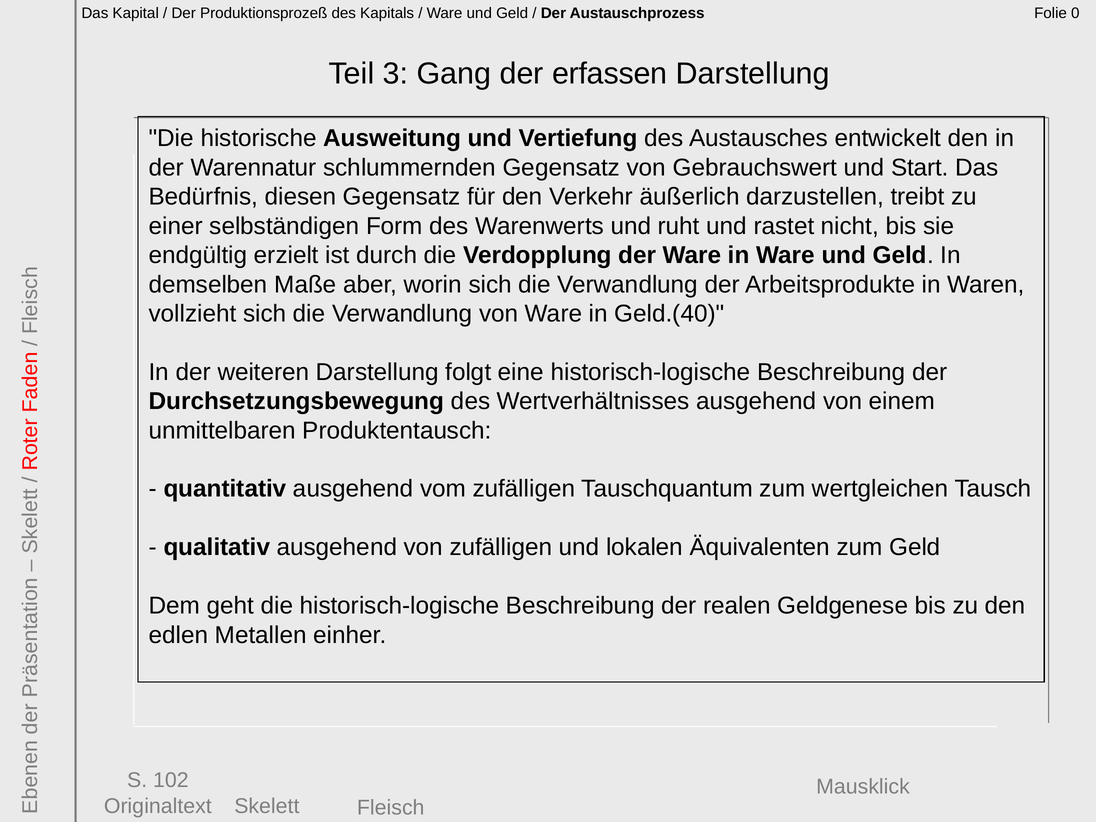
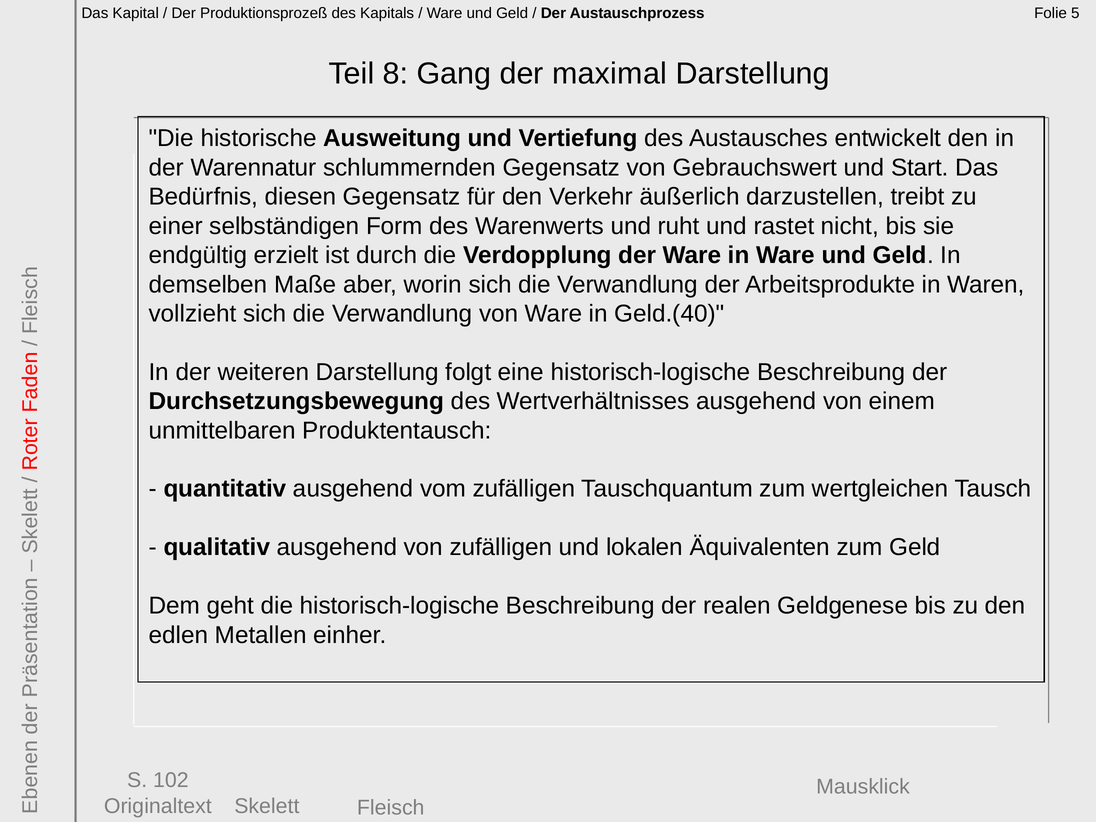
0: 0 -> 5 (1075, 13)
3: 3 -> 8 (395, 74)
erfassen: erfassen -> maximal (610, 74)
